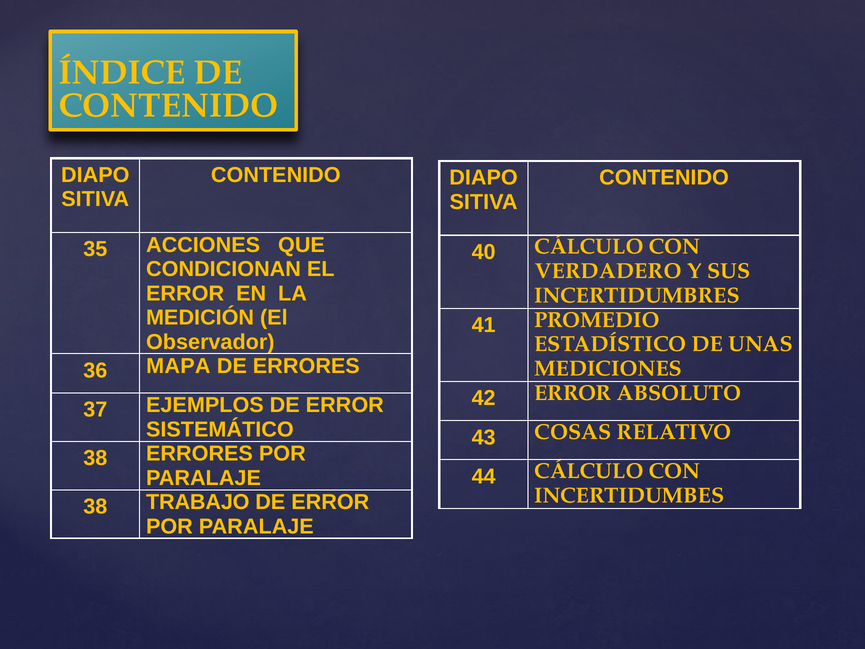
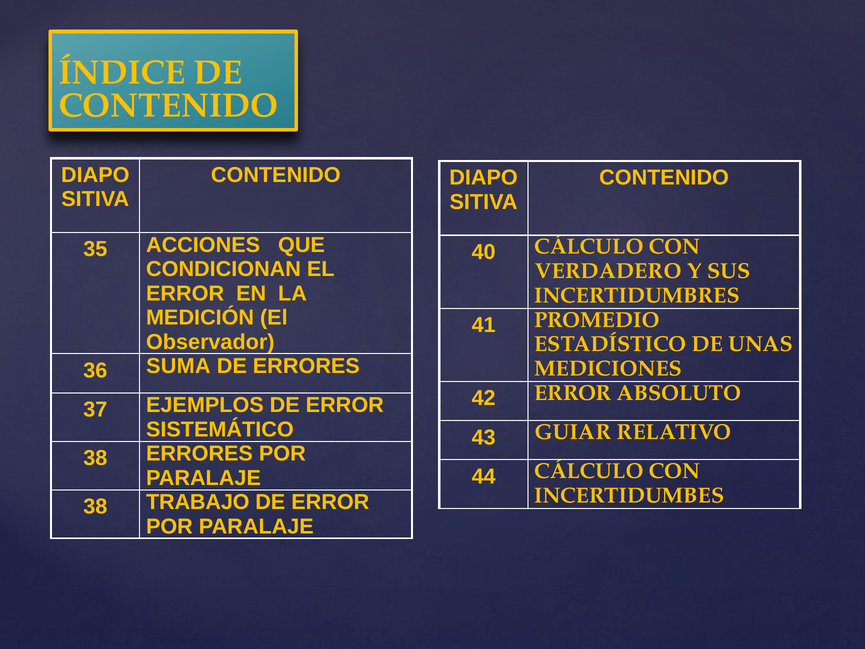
MAPA: MAPA -> SUMA (178, 366)
COSAS: COSAS -> GUIAR (573, 432)
